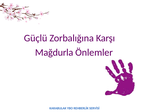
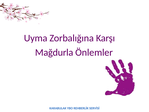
Güçlü: Güçlü -> Uyma (36, 38)
